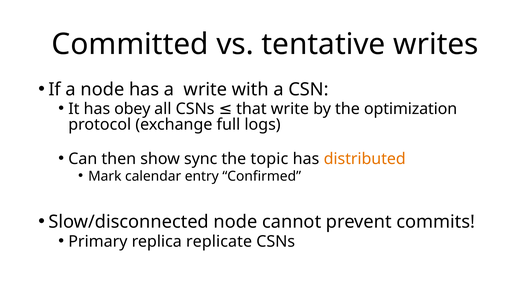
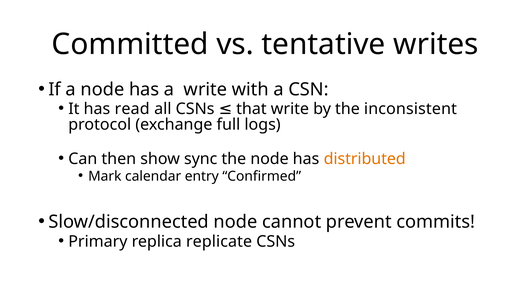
obey: obey -> read (132, 109)
optimization: optimization -> inconsistent (410, 109)
the topic: topic -> node (269, 159)
